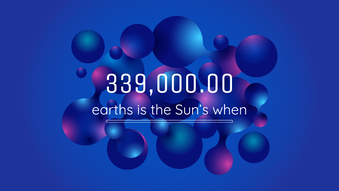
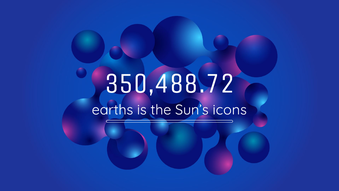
339,000.00: 339,000.00 -> 350,488.72 (170, 83)
when: when -> icons (230, 110)
